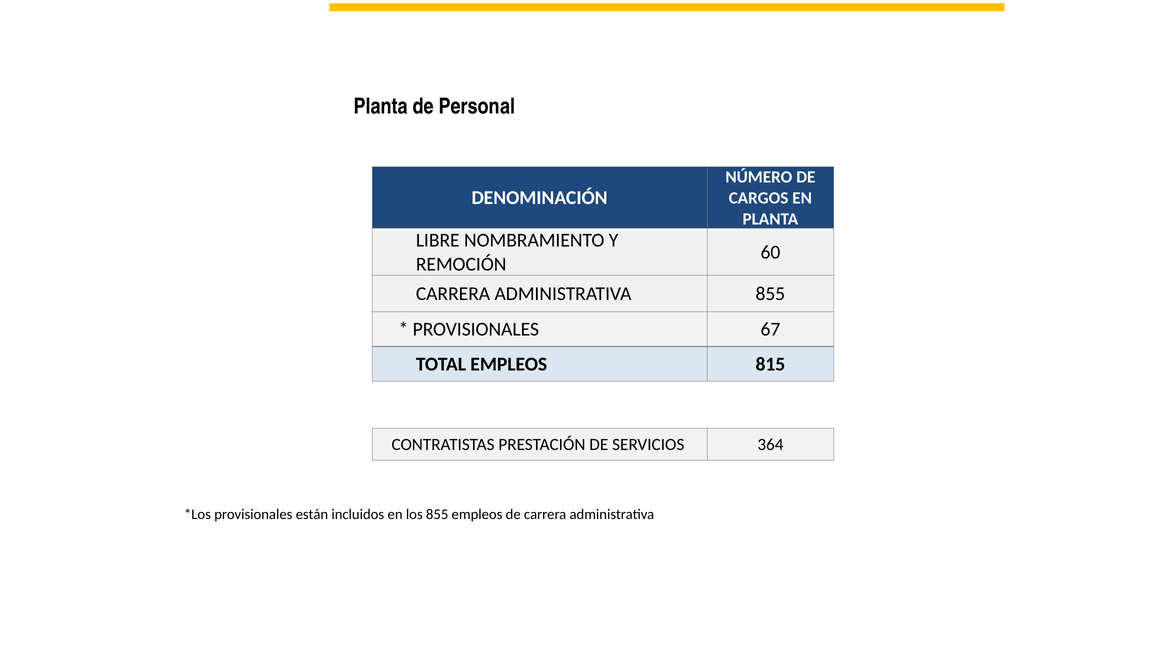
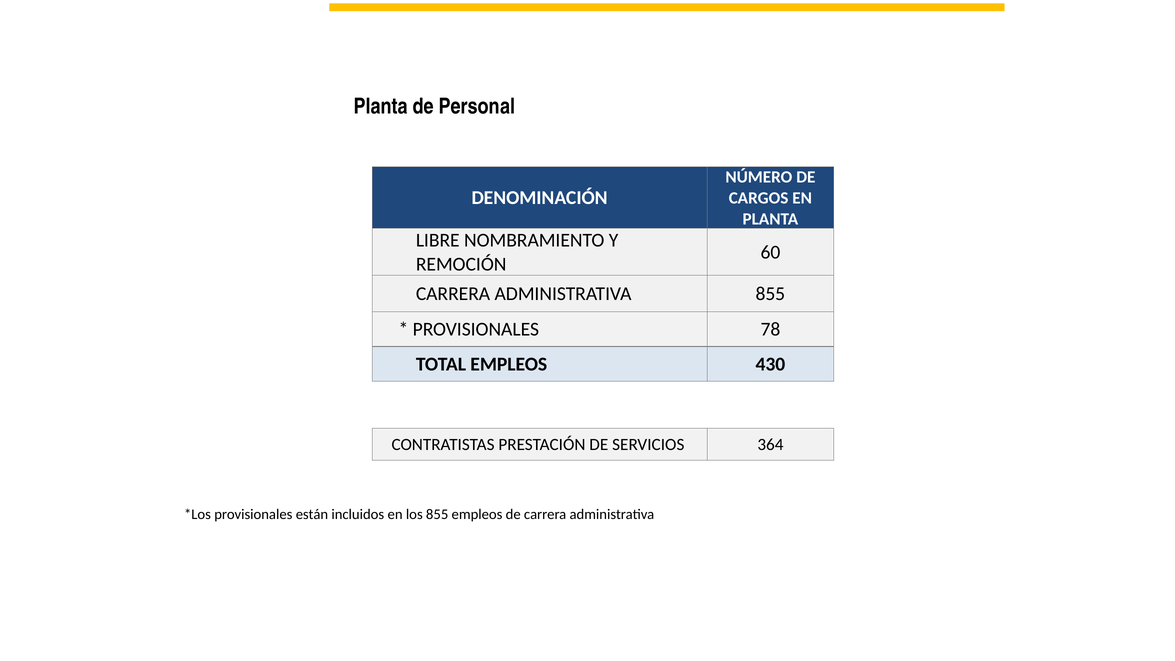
67: 67 -> 78 (770, 329)
815: 815 -> 430 (770, 364)
